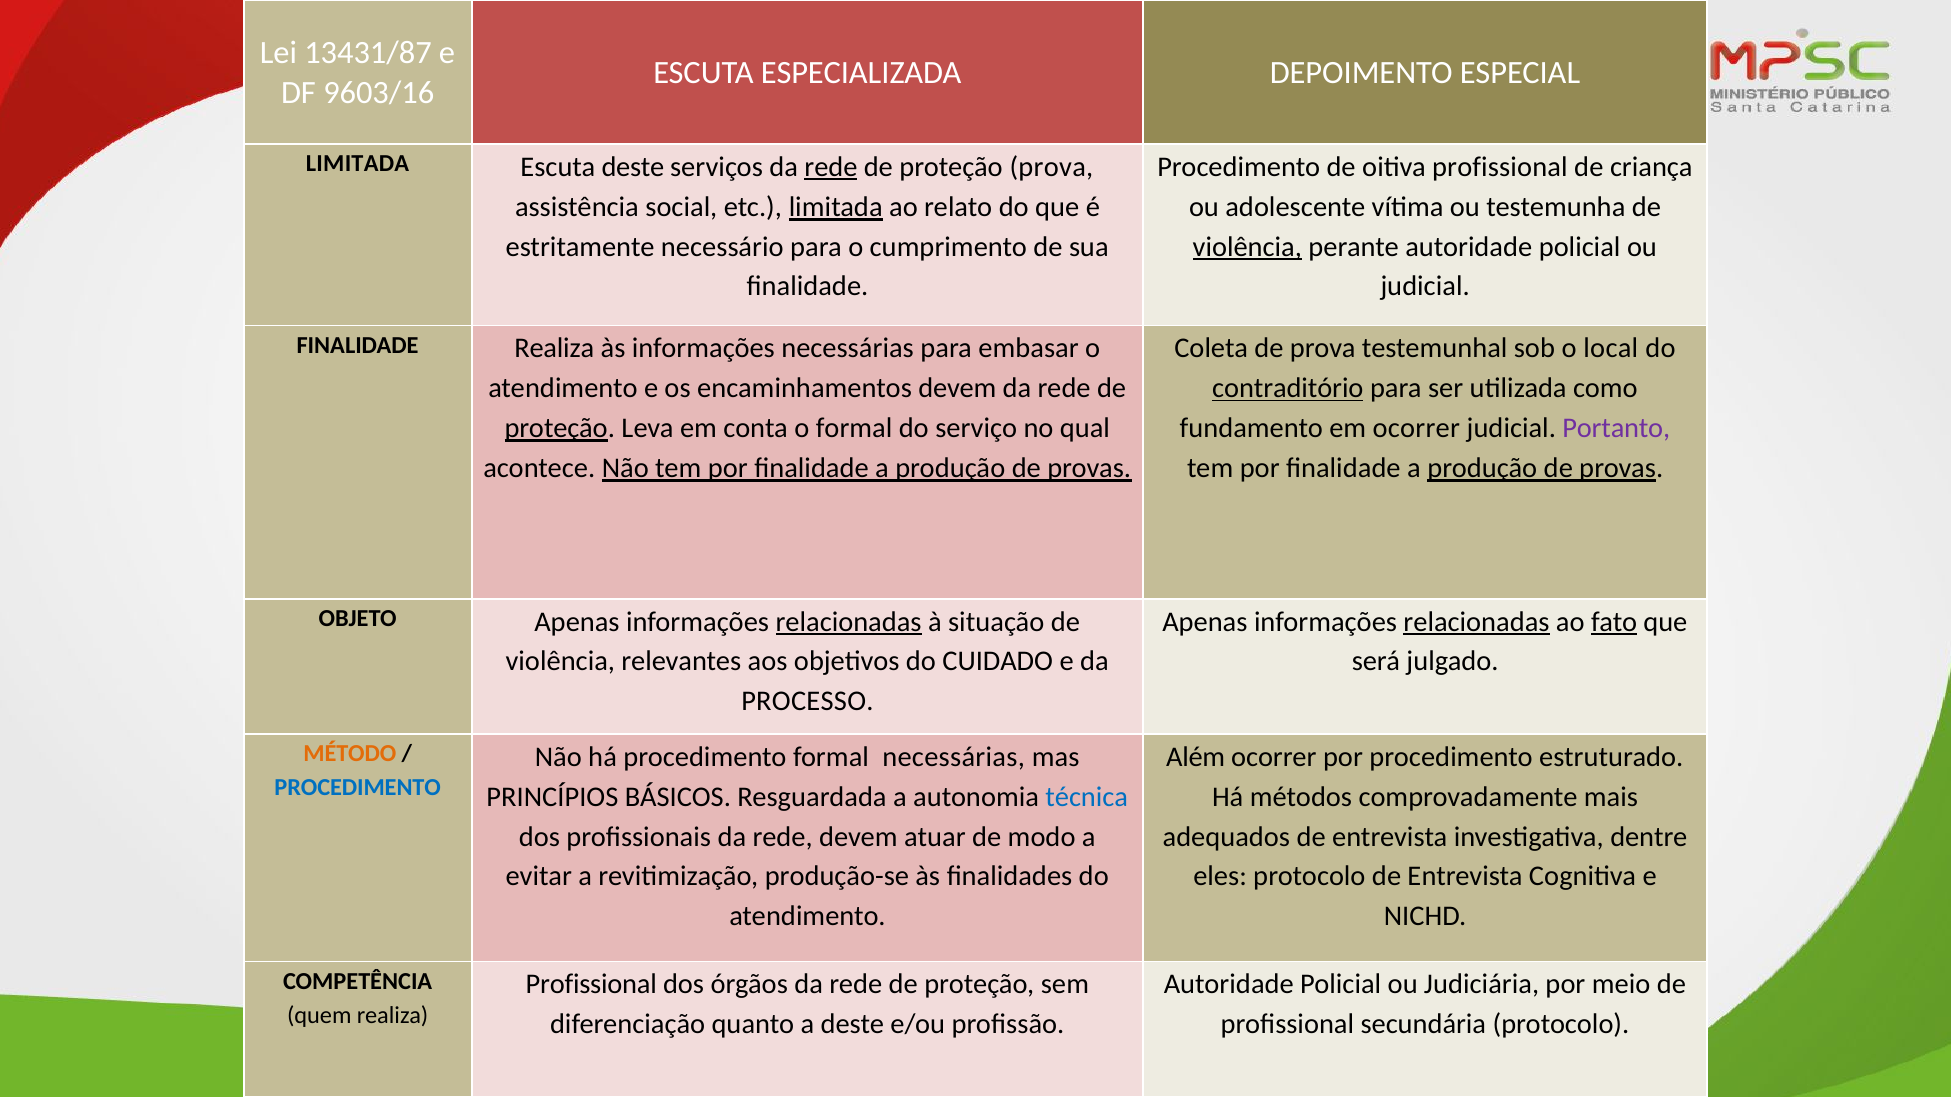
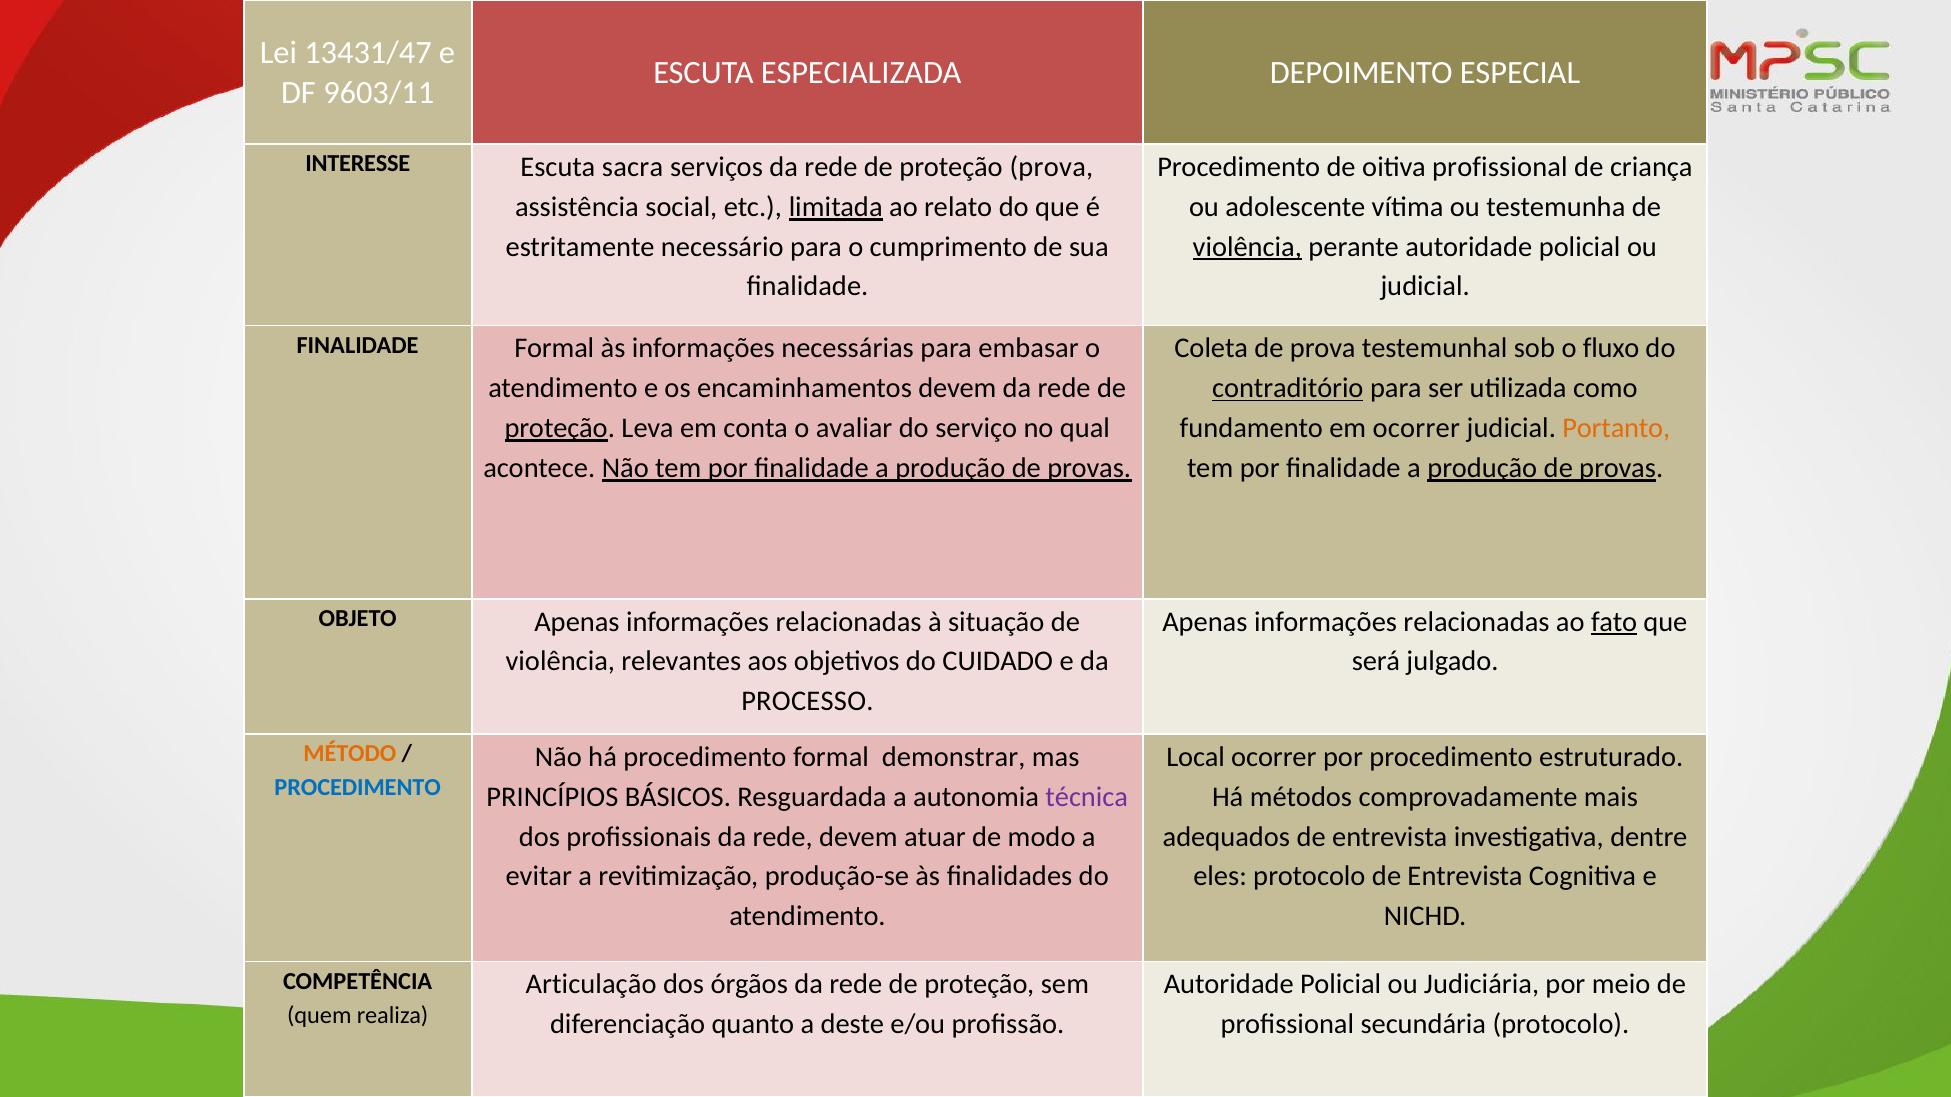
13431/87: 13431/87 -> 13431/47 (368, 53)
9603/16: 9603/16 -> 9603/11 (379, 92)
LIMITADA: LIMITADA -> INTERESSE (358, 164)
Escuta deste: deste -> sacra (633, 167)
rede underline: present -> none (831, 167)
FINALIDADE Realiza: Realiza -> Formal (554, 349)
local: local -> fluxo (1611, 349)
o formal: formal -> avaliar (854, 428)
Portanto colour: purple -> orange (1616, 428)
relacionadas underline: present -> none (849, 622)
relacionadas underline: present -> none (1476, 622)
formal necessárias: necessárias -> demonstrar (954, 757)
Além: Além -> Local (1196, 757)
técnica colour: blue -> purple (1087, 797)
Profissional: Profissional -> Articulação (591, 985)
